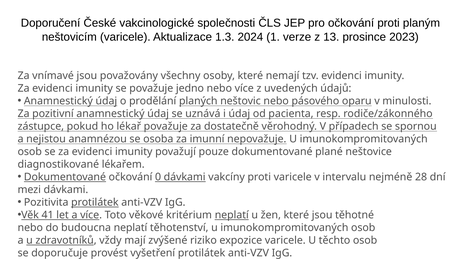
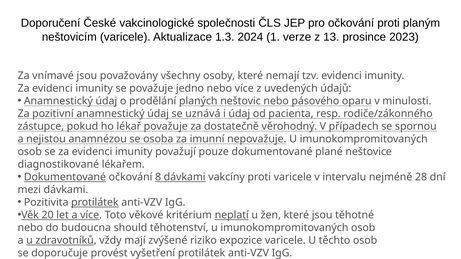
0: 0 -> 8 (158, 177)
41: 41 -> 20 (48, 215)
budoucna neplatí: neplatí -> should (130, 228)
